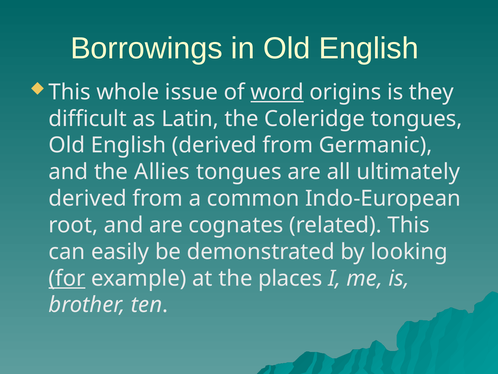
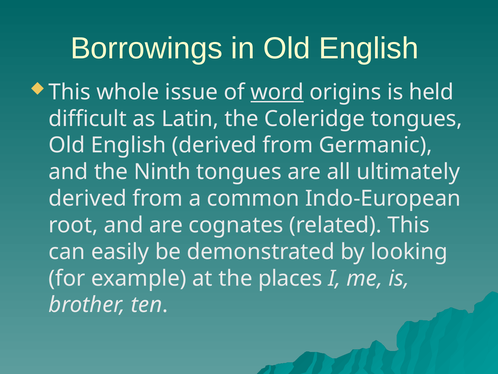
they: they -> held (431, 92)
Allies: Allies -> Ninth (162, 172)
for underline: present -> none (67, 278)
